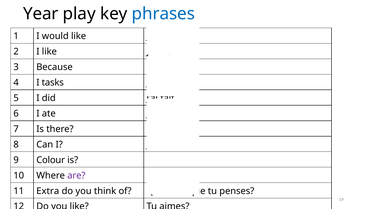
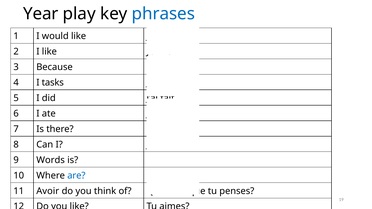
Colour: Colour -> Words (51, 160)
are colour: purple -> blue (76, 176)
Extra: Extra -> Avoir (48, 191)
